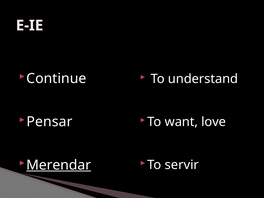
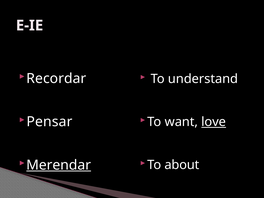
Continue: Continue -> Recordar (56, 78)
love underline: none -> present (214, 122)
servir: servir -> about (182, 165)
